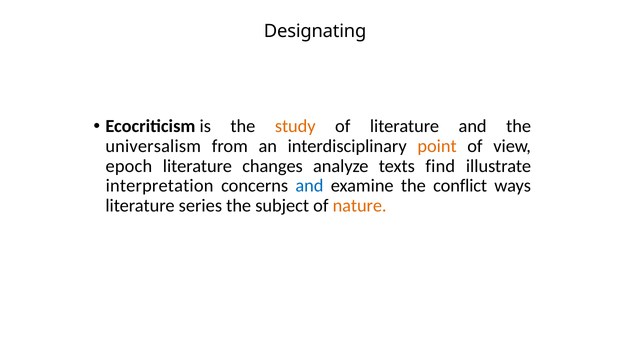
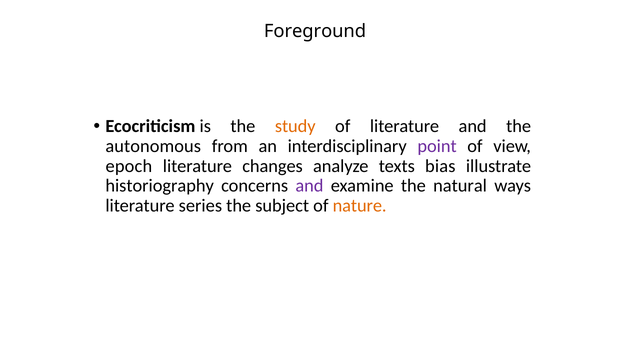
Designating: Designating -> Foreground (315, 31)
universalism: universalism -> autonomous (153, 146)
point colour: orange -> purple (437, 146)
find: find -> bias (440, 166)
interpretation: interpretation -> historiography (160, 186)
and colour: blue -> purple (309, 186)
conflict: conflict -> natural (460, 186)
